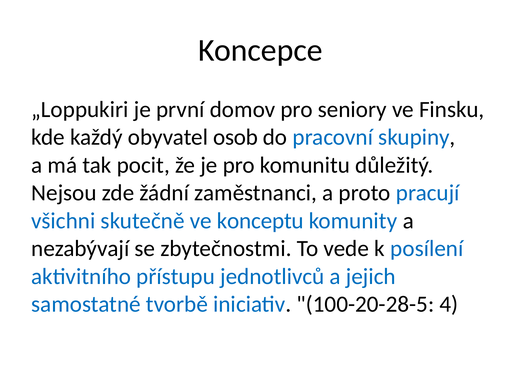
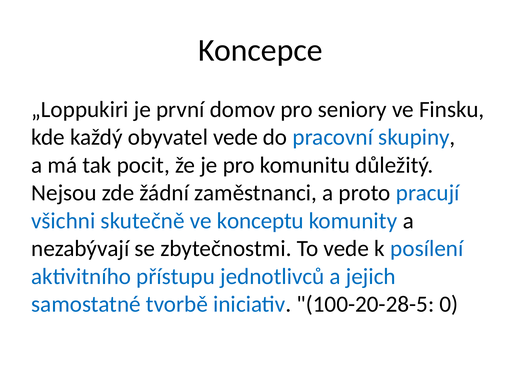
obyvatel osob: osob -> vede (235, 137)
4: 4 -> 0 (449, 304)
